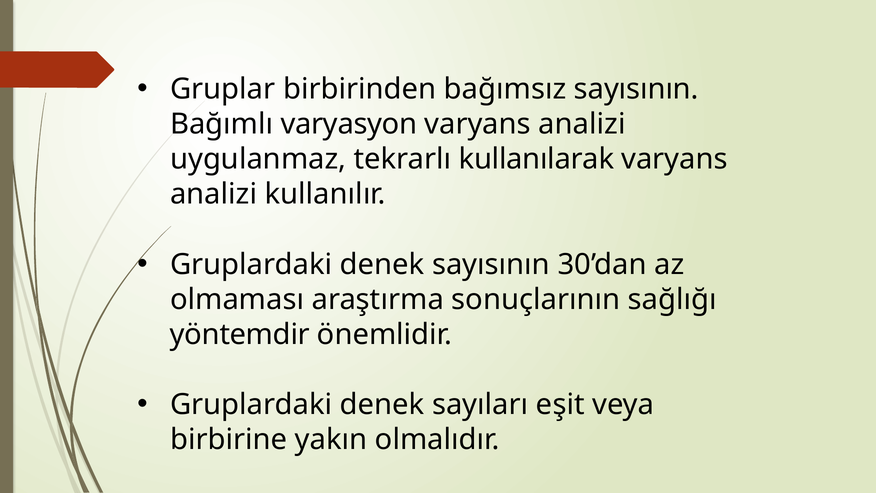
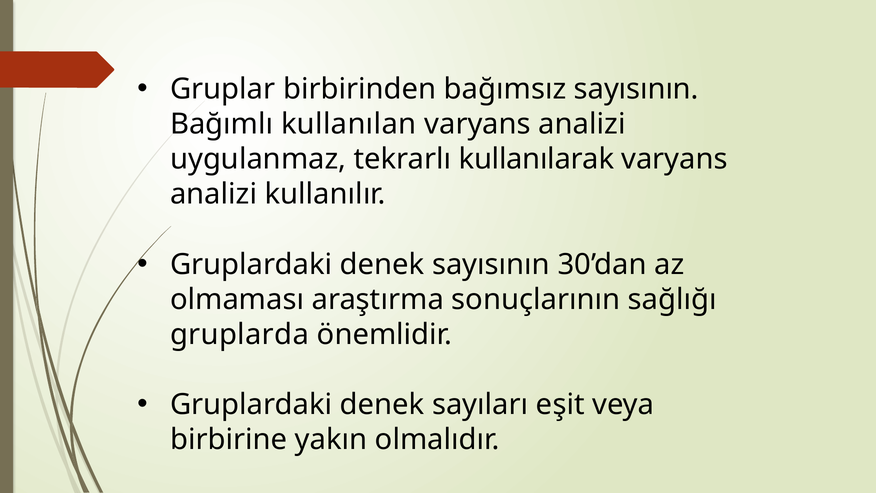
varyasyon: varyasyon -> kullanılan (349, 124)
yöntemdir: yöntemdir -> gruplarda (240, 334)
